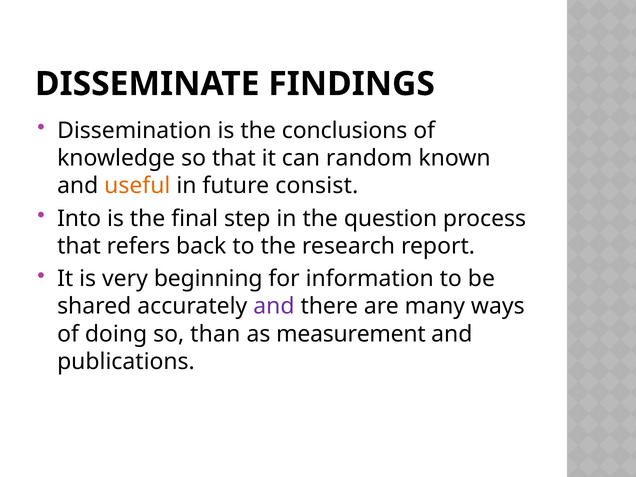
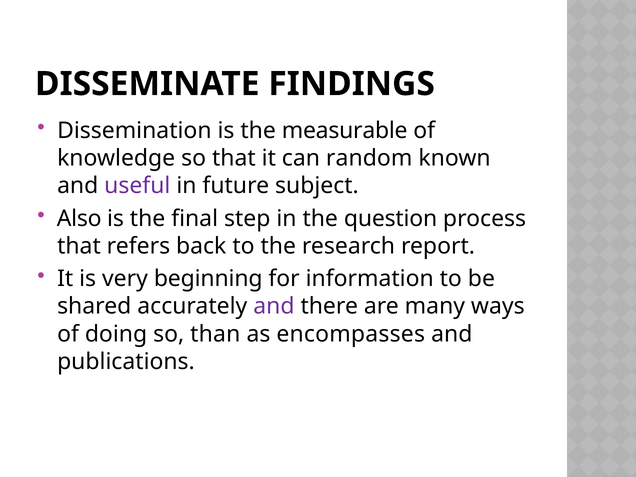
conclusions: conclusions -> measurable (345, 131)
useful colour: orange -> purple (137, 186)
consist: consist -> subject (317, 186)
Into: Into -> Also (79, 218)
measurement: measurement -> encompasses (351, 334)
